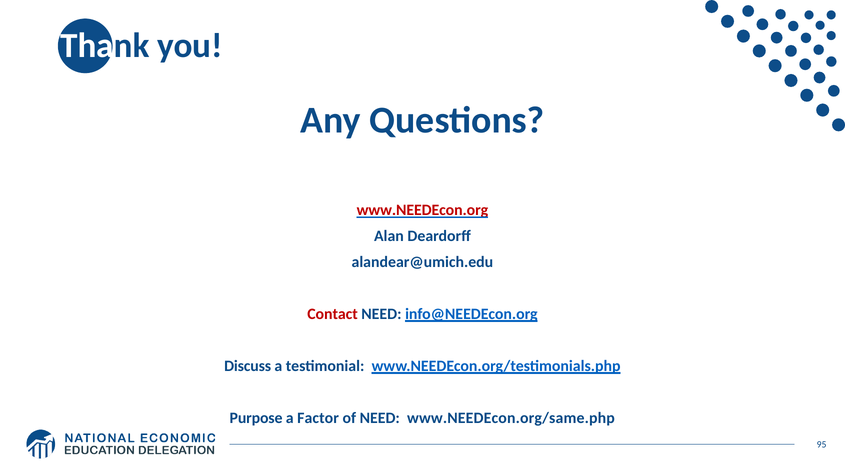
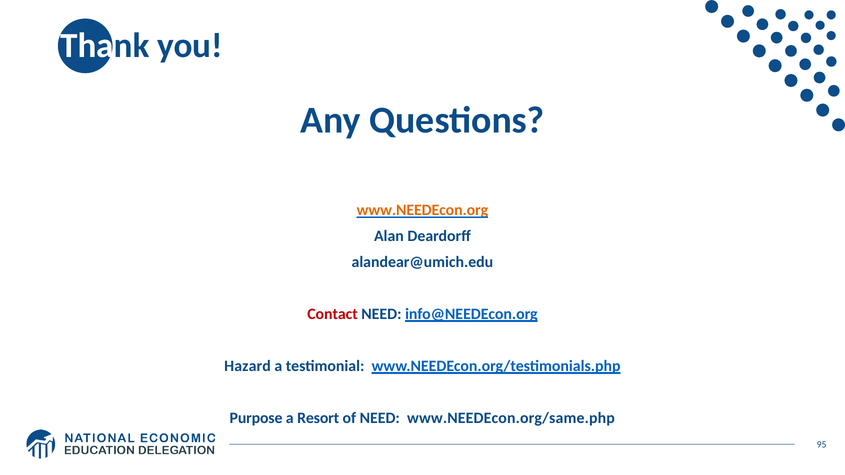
www.NEEDEcon.org colour: red -> orange (422, 210)
Discuss: Discuss -> Hazard (247, 366)
Factor: Factor -> Resort (318, 418)
